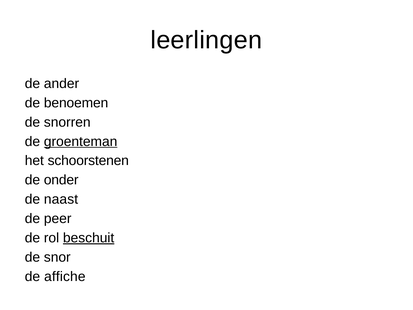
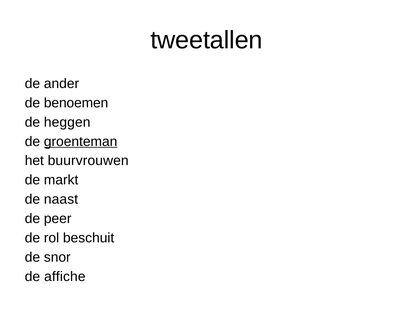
leerlingen: leerlingen -> tweetallen (207, 40)
snorren: snorren -> heggen (67, 122)
schoorstenen: schoorstenen -> buurvrouwen (88, 161)
onder: onder -> markt (61, 180)
beschuit underline: present -> none (89, 238)
